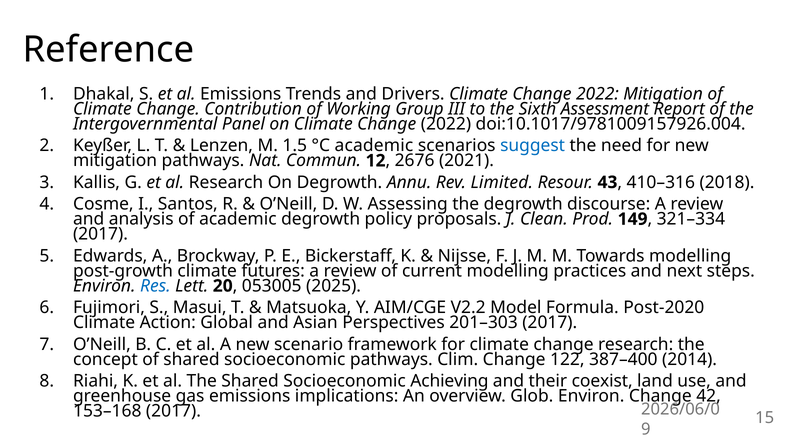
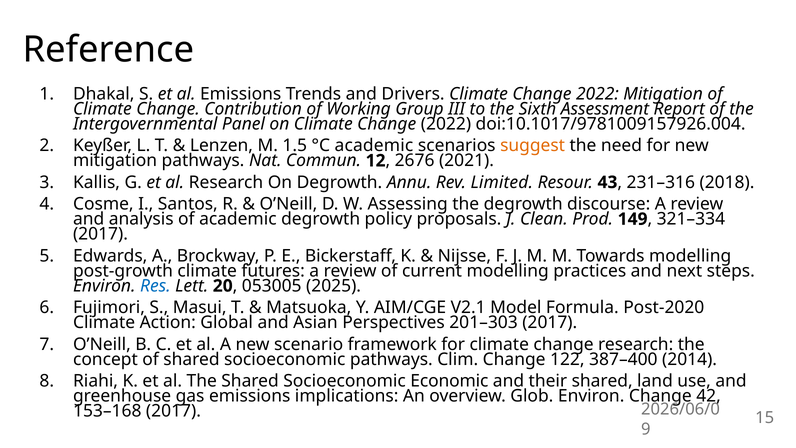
suggest colour: blue -> orange (533, 146)
410–316: 410–316 -> 231–316 (661, 182)
V2.2: V2.2 -> V2.1 (468, 307)
Achieving: Achieving -> Economic (449, 381)
their coexist: coexist -> shared (602, 381)
